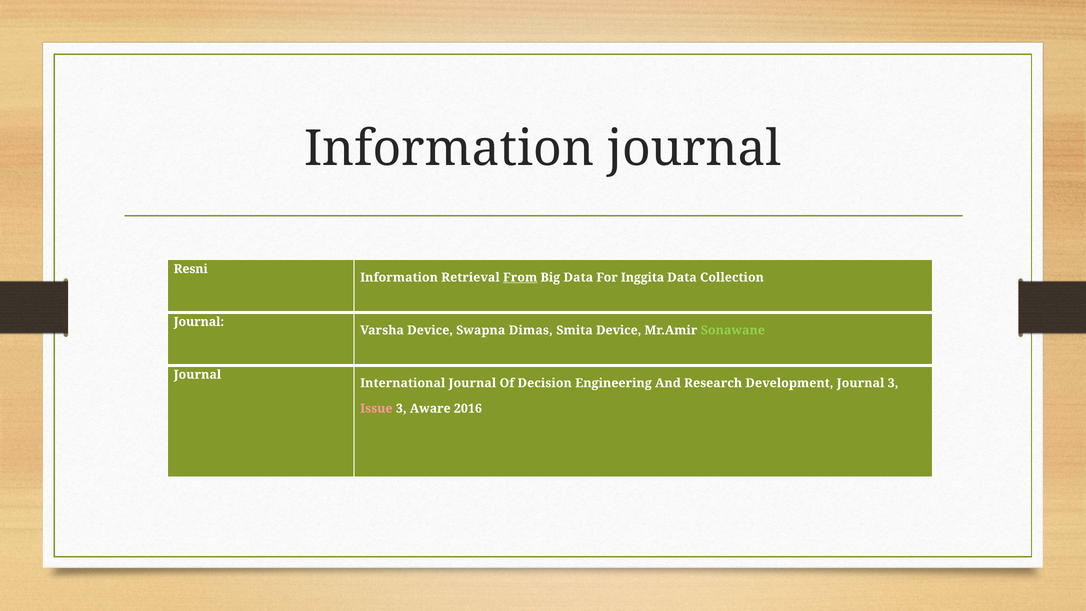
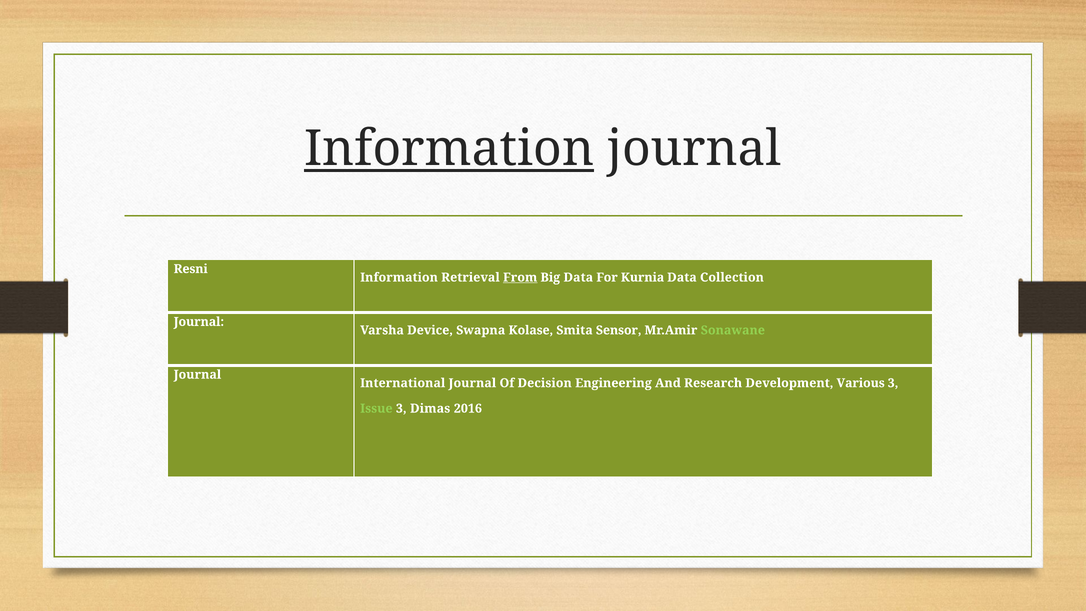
Information underline: none -> present (449, 149)
Inggita: Inggita -> Kurnia (643, 277)
Dimas: Dimas -> Kolase (531, 330)
Smita Device: Device -> Sensor (619, 330)
Development Journal: Journal -> Various (861, 383)
Issue colour: pink -> light green (376, 408)
Aware: Aware -> Dimas (430, 408)
